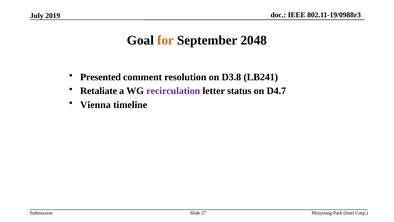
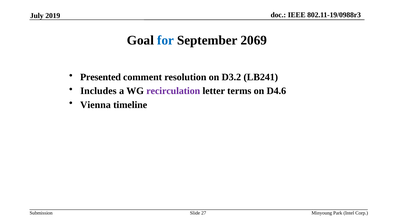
for colour: orange -> blue (166, 40)
2048: 2048 -> 2069 (254, 40)
D3.8: D3.8 -> D3.2 (231, 77)
Retaliate: Retaliate -> Includes (98, 91)
status: status -> terms (239, 91)
D4.7: D4.7 -> D4.6 (276, 91)
